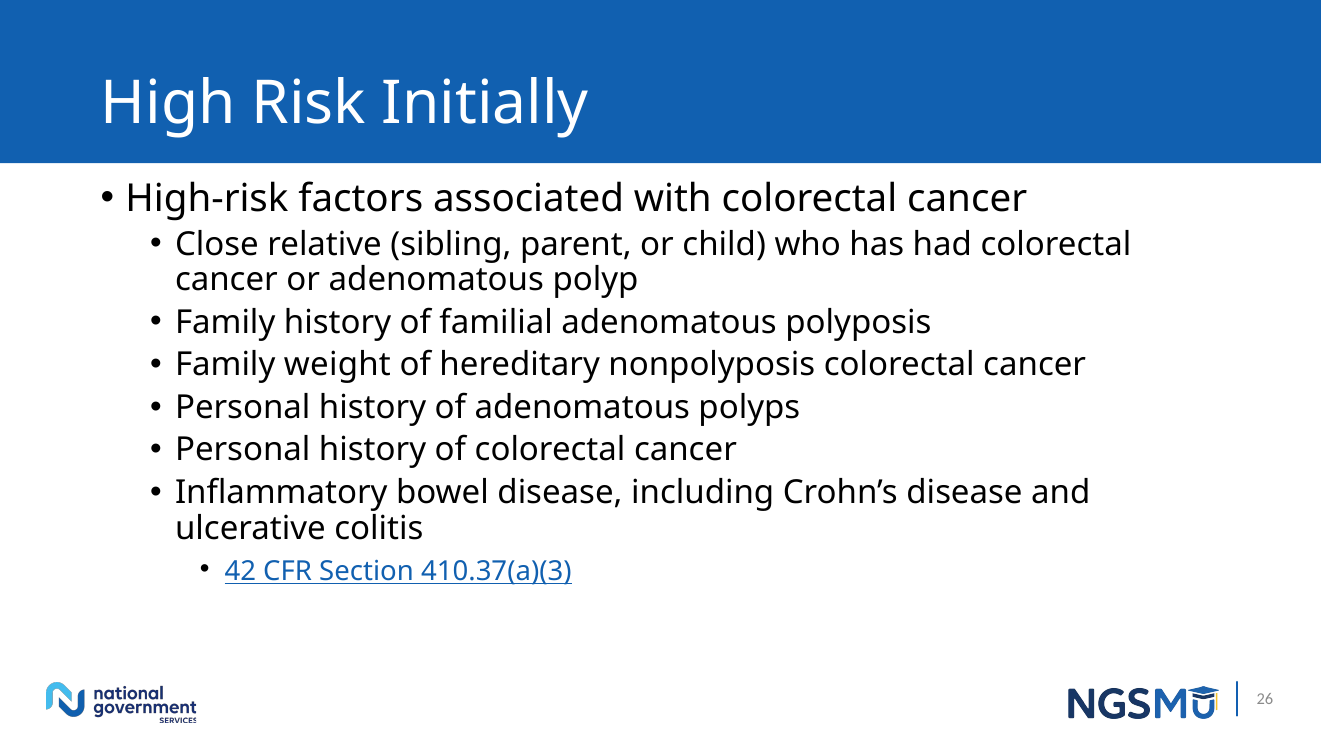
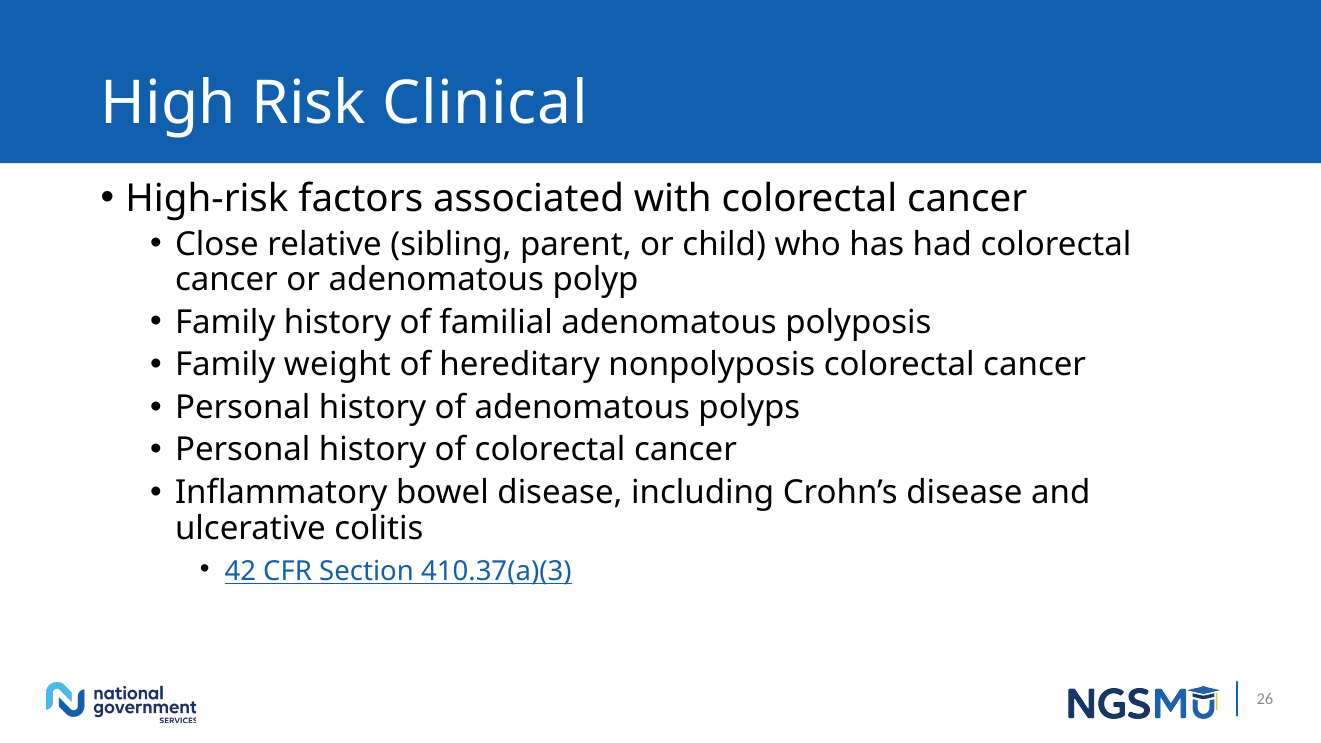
Initially: Initially -> Clinical (485, 103)
